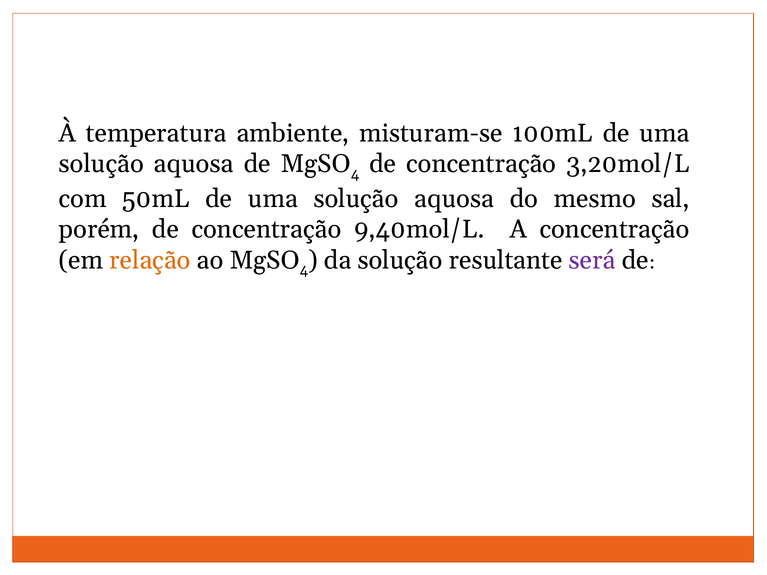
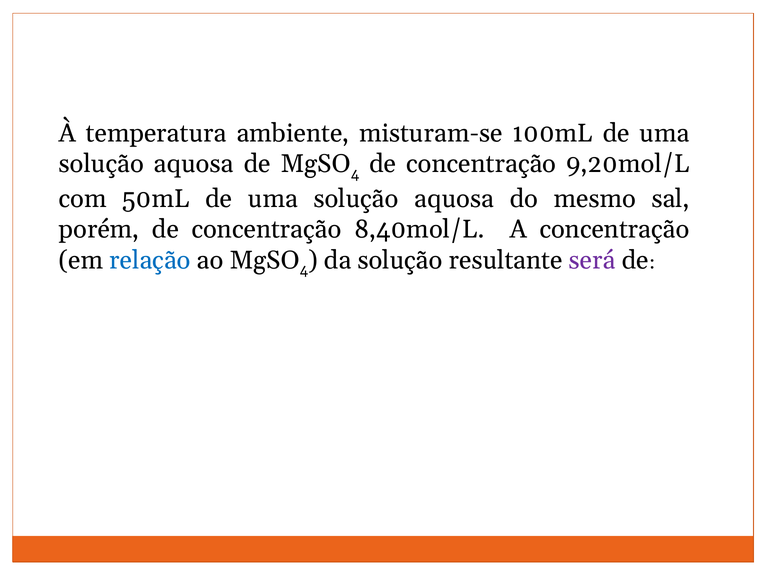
3,20mol/L: 3,20mol/L -> 9,20mol/L (628, 164)
9,40mol/L: 9,40mol/L -> 8,40mol/L (419, 230)
relação colour: orange -> blue (150, 260)
